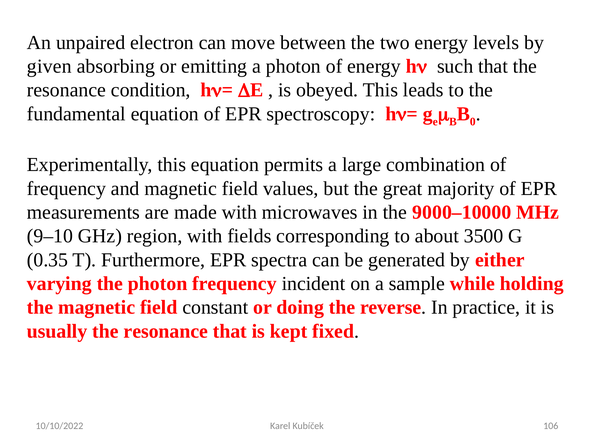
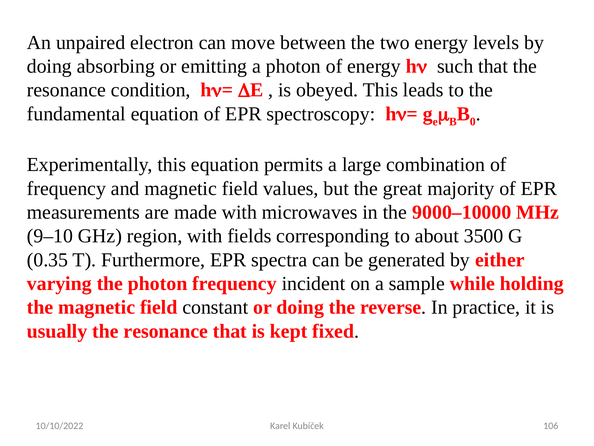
given: given -> doing (49, 66)
